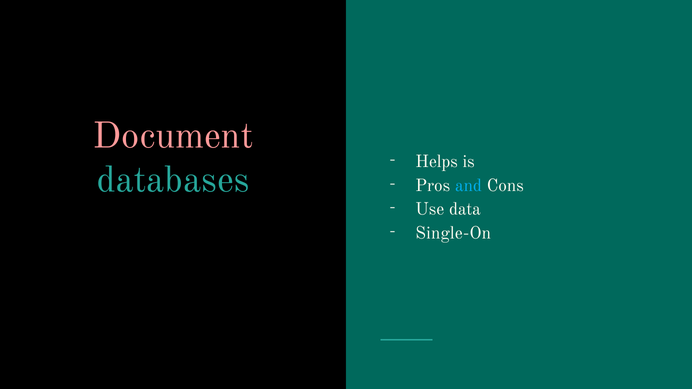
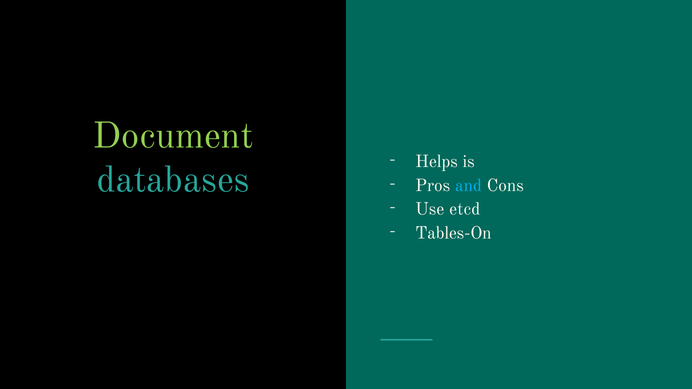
Document colour: pink -> light green (173, 136)
data: data -> etcd (465, 209)
Single-On: Single-On -> Tables-On (453, 233)
